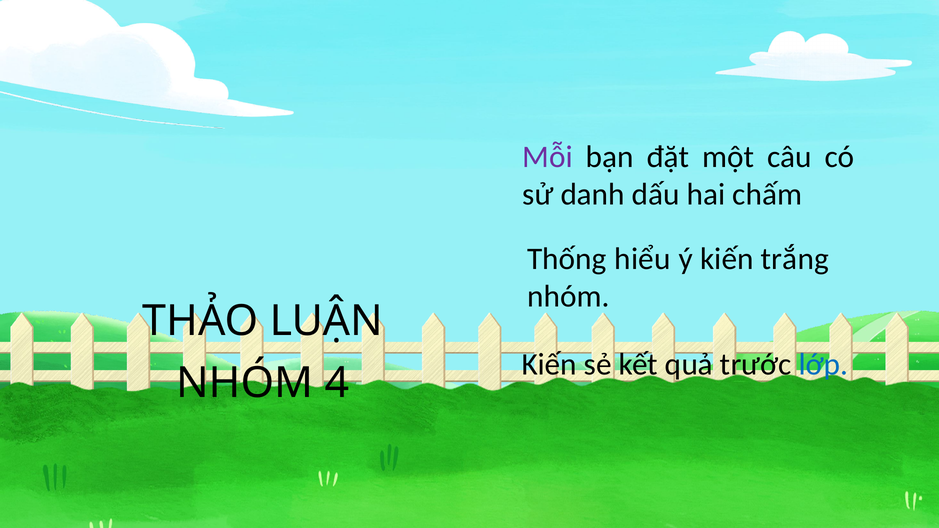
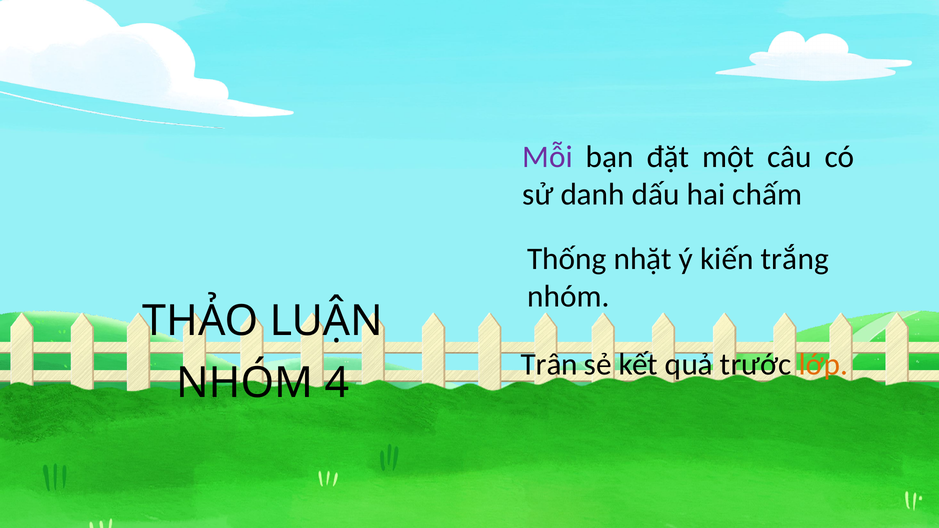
hiểu: hiểu -> nhặt (643, 259)
Kiến: Kiến -> Trân (549, 365)
lớp colour: blue -> orange (823, 365)
